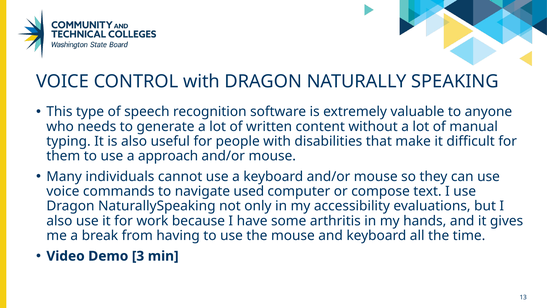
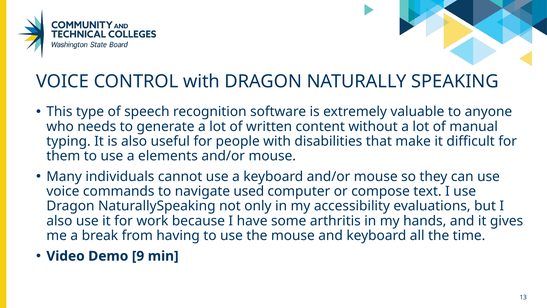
approach: approach -> elements (168, 156)
3: 3 -> 9 (138, 256)
